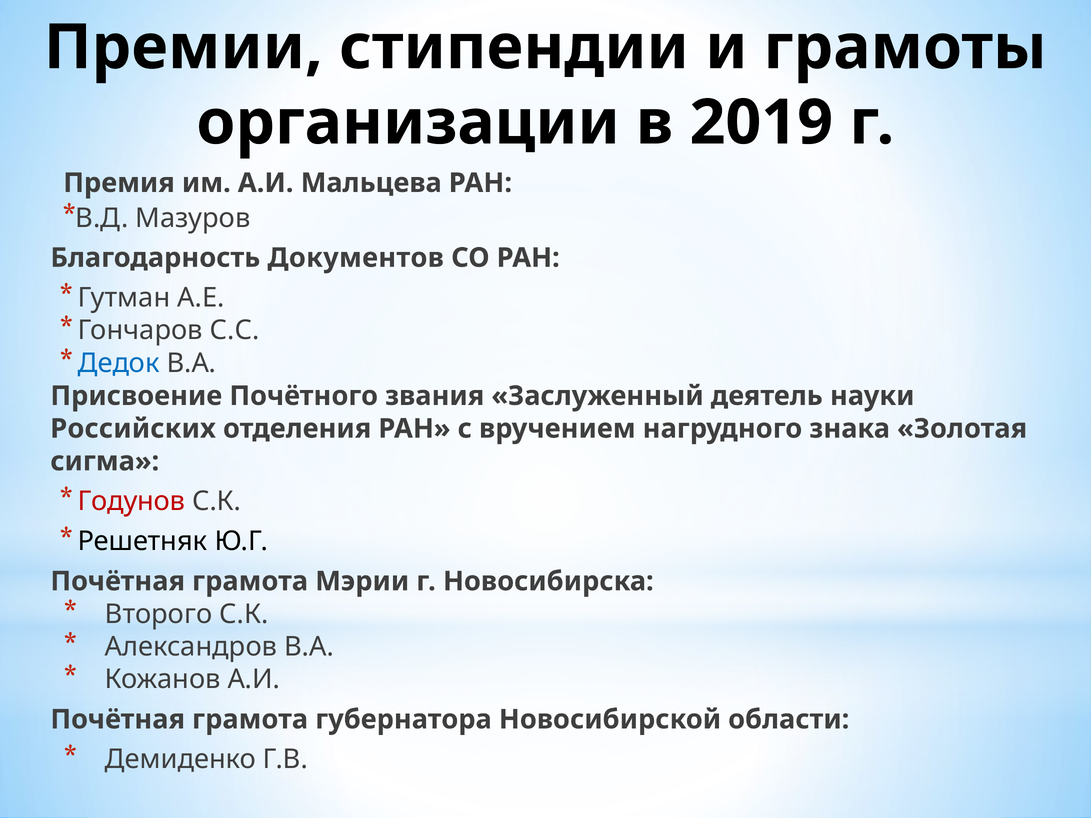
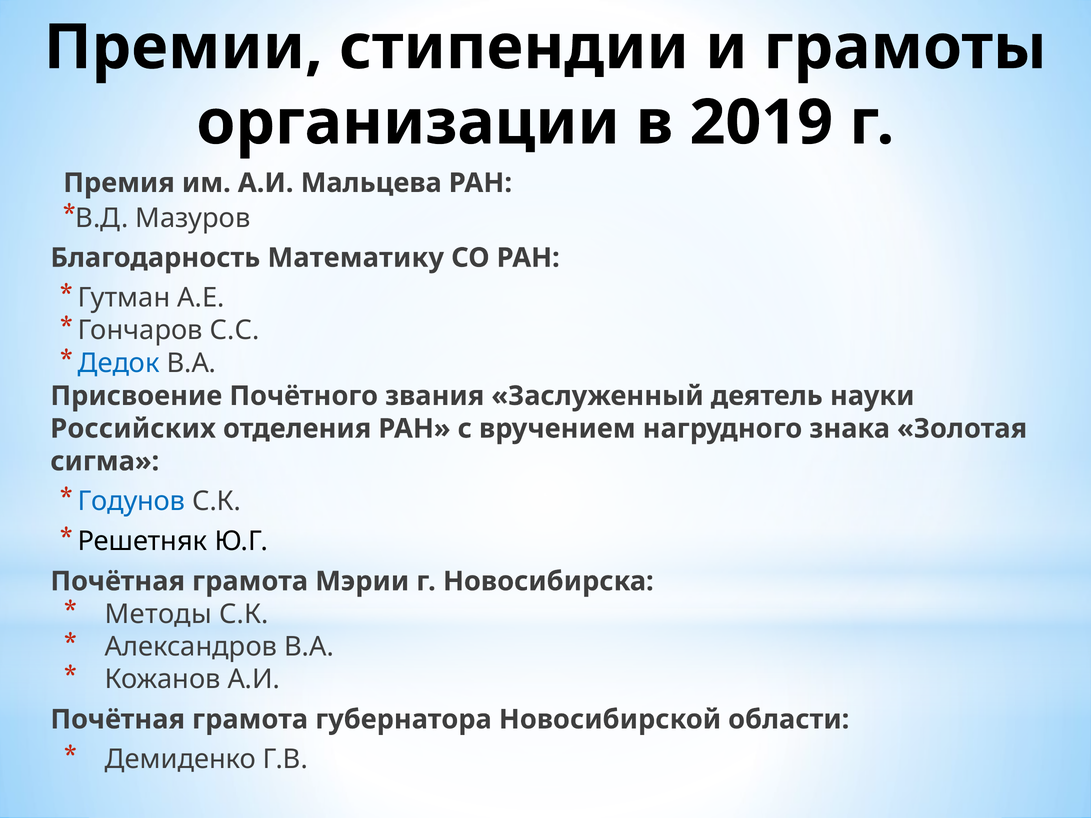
Документов: Документов -> Математику (356, 258)
Годунов colour: red -> blue (131, 501)
Второго: Второго -> Методы (158, 614)
